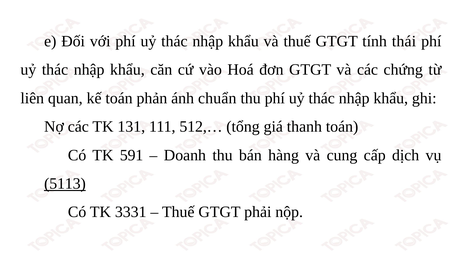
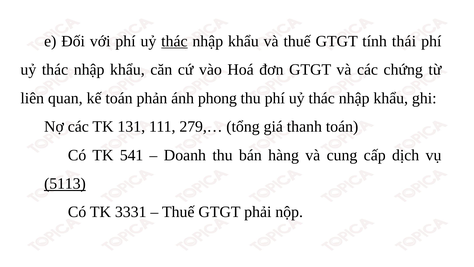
thác underline: none -> present (174, 41)
chuẩn: chuẩn -> phong (217, 98)
512,…: 512,… -> 279,… (201, 126)
591: 591 -> 541 (132, 155)
